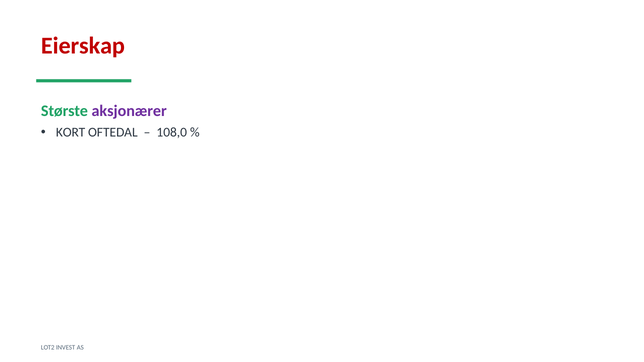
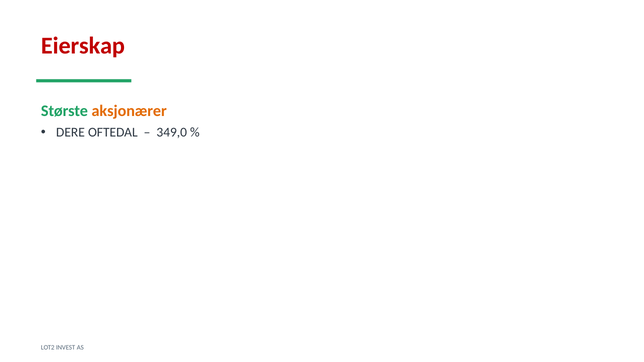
aksjonærer colour: purple -> orange (129, 111)
KORT: KORT -> DERE (70, 132)
108,0: 108,0 -> 349,0 (172, 132)
